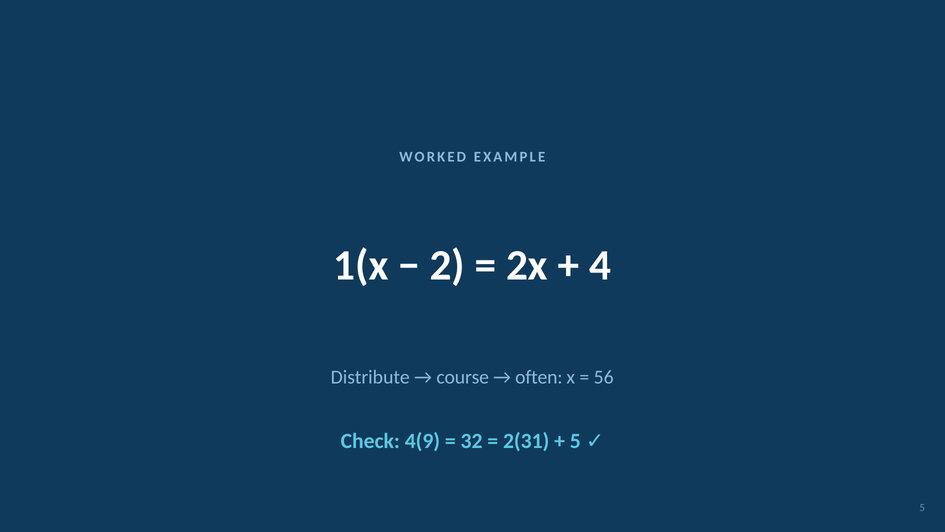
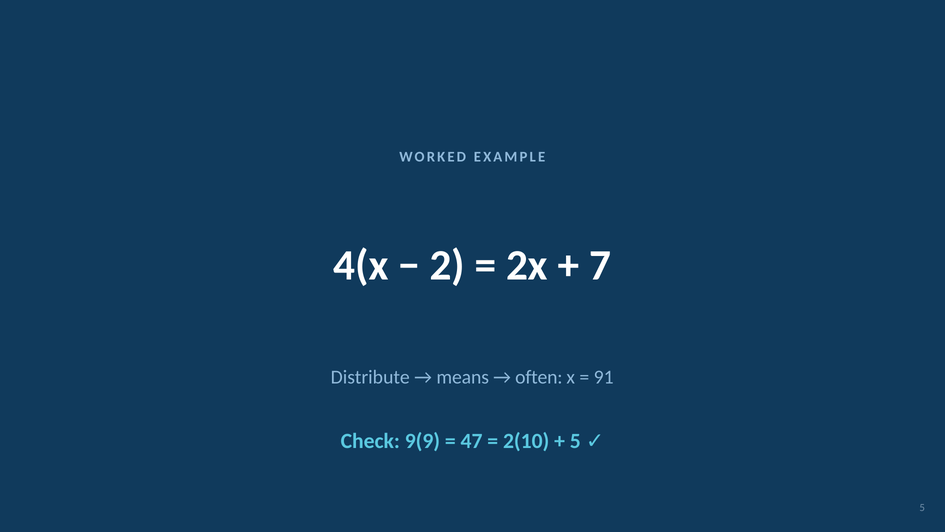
1(x: 1(x -> 4(x (361, 265)
4: 4 -> 7 (600, 265)
course: course -> means (463, 377)
56: 56 -> 91 (604, 377)
4(9: 4(9 -> 9(9 (422, 441)
32: 32 -> 47 (472, 441)
2(31: 2(31 -> 2(10 (526, 441)
